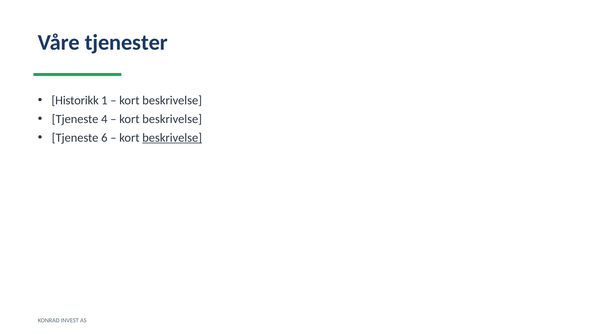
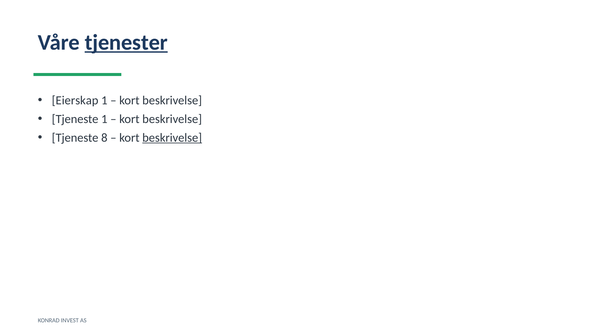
tjenester underline: none -> present (126, 42)
Historikk: Historikk -> Eierskap (75, 101)
Tjeneste 4: 4 -> 1 (104, 119)
6: 6 -> 8 (104, 138)
